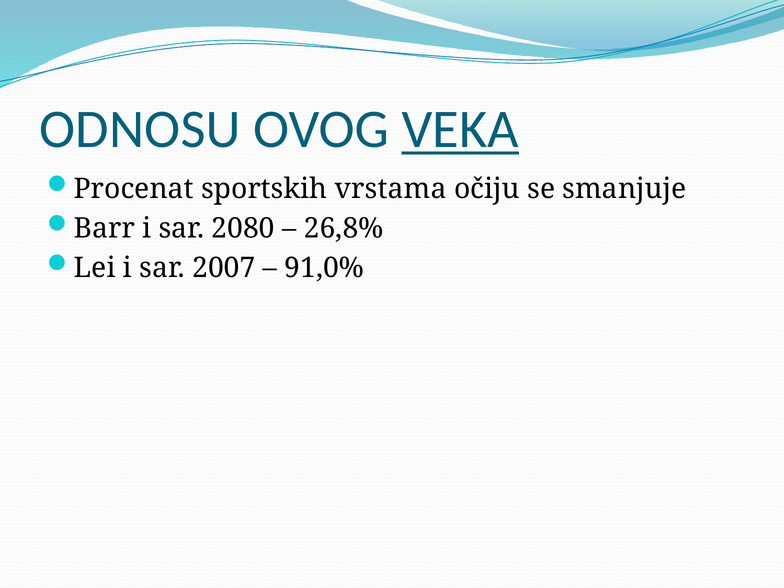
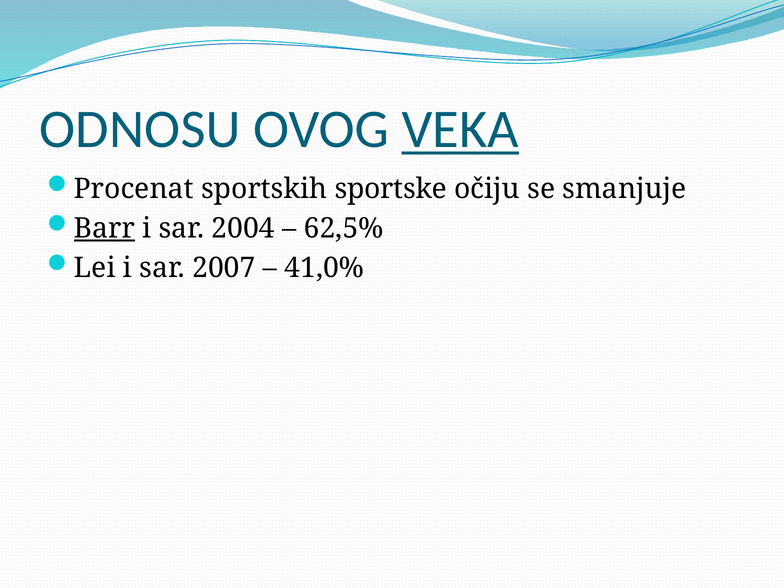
vrstama: vrstama -> sportske (391, 189)
Barr underline: none -> present (104, 228)
2080: 2080 -> 2004 (243, 228)
26,8%: 26,8% -> 62,5% (344, 228)
91,0%: 91,0% -> 41,0% (324, 268)
